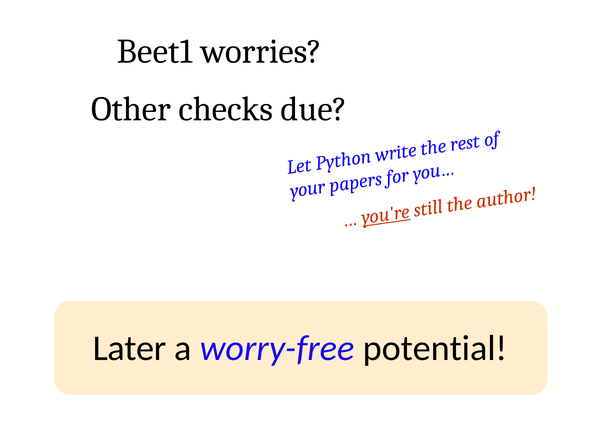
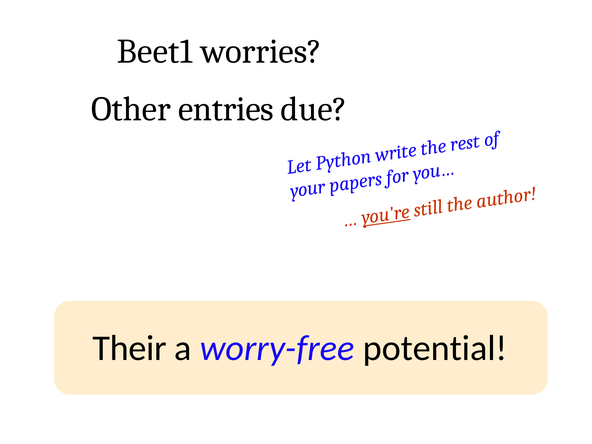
checks: checks -> entries (226, 109)
Later: Later -> Their (130, 348)
